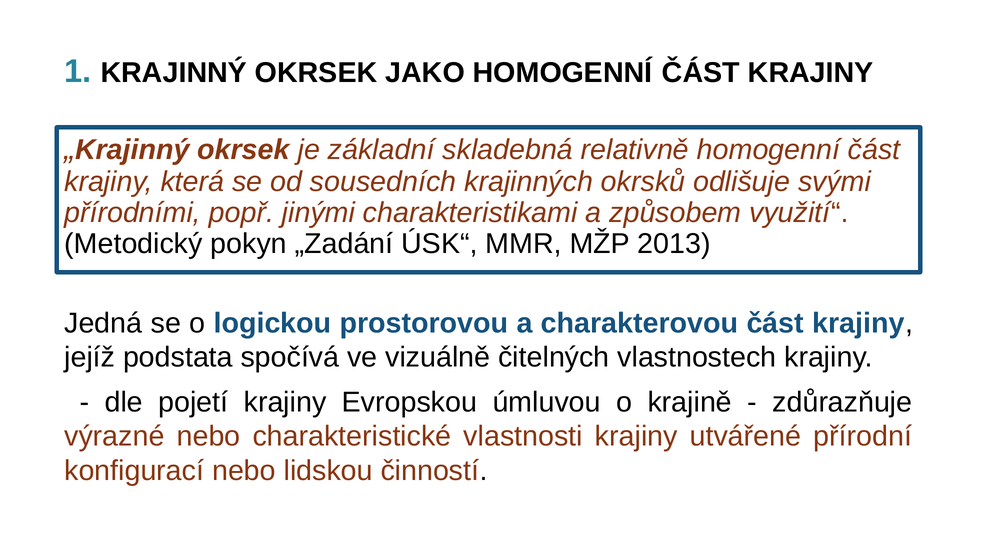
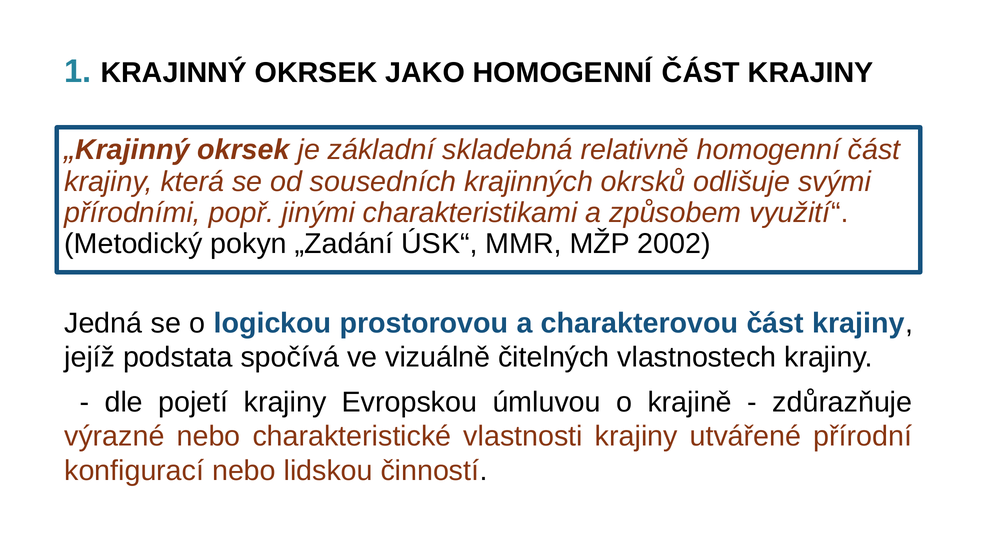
2013: 2013 -> 2002 (674, 244)
